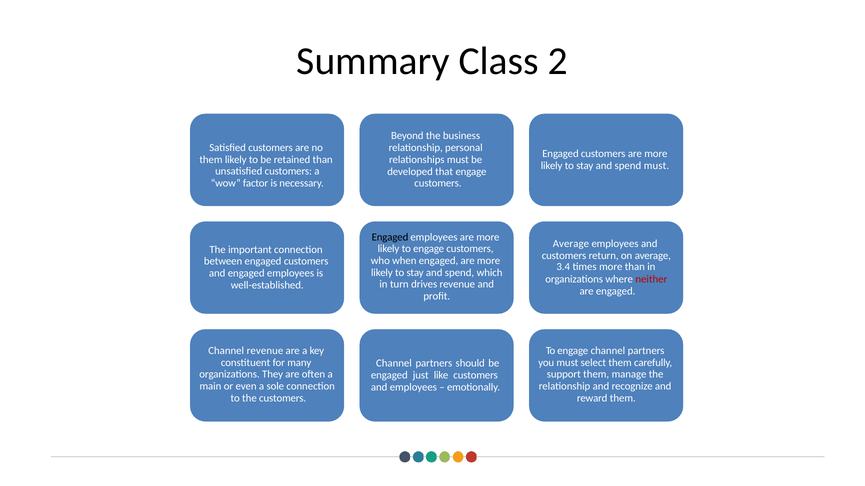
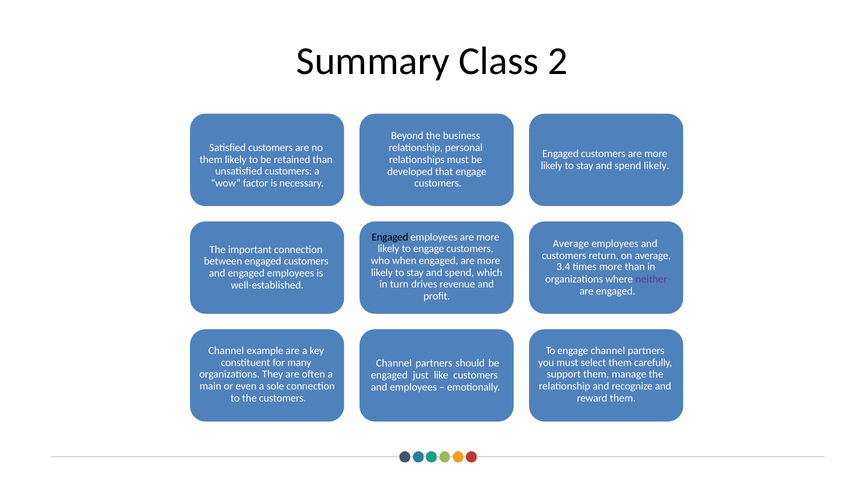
spend must: must -> likely (657, 166)
neither colour: red -> purple (651, 280)
Channel revenue: revenue -> example (265, 351)
